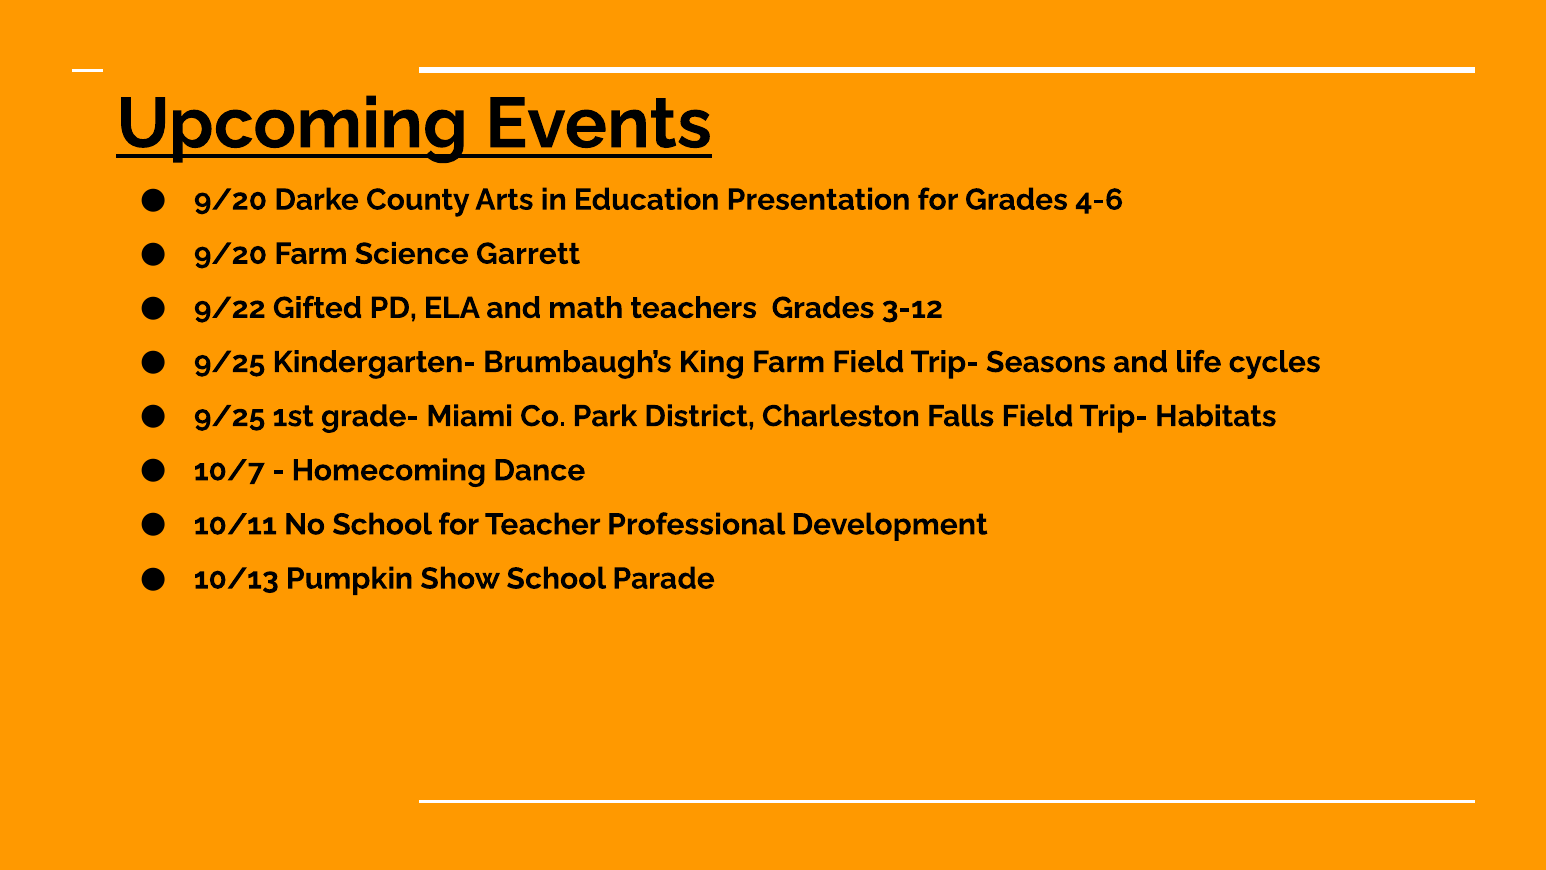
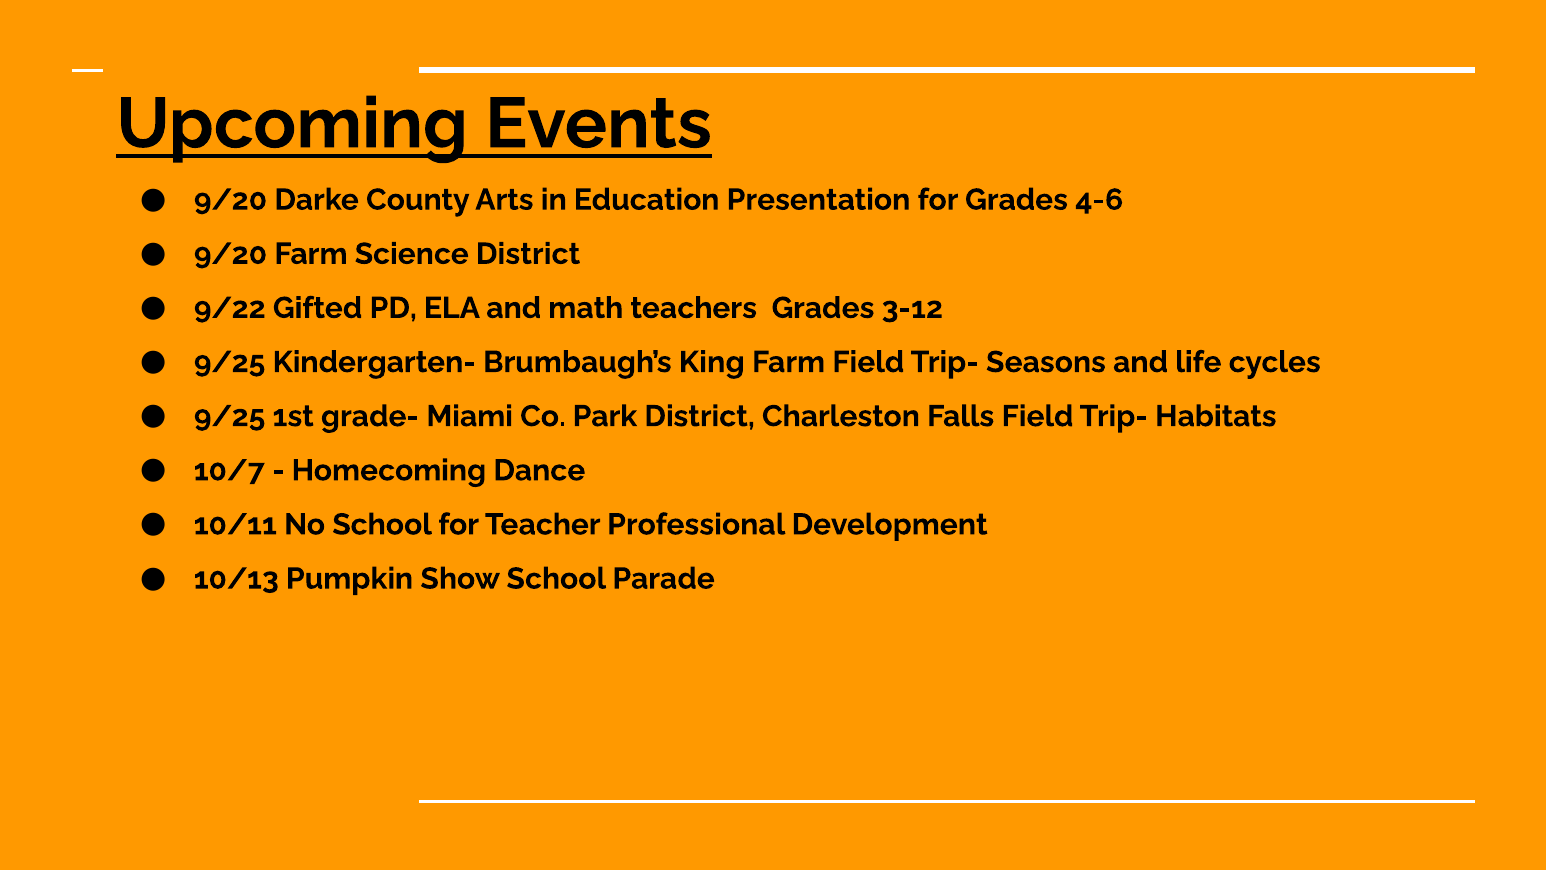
Science Garrett: Garrett -> District (528, 254)
